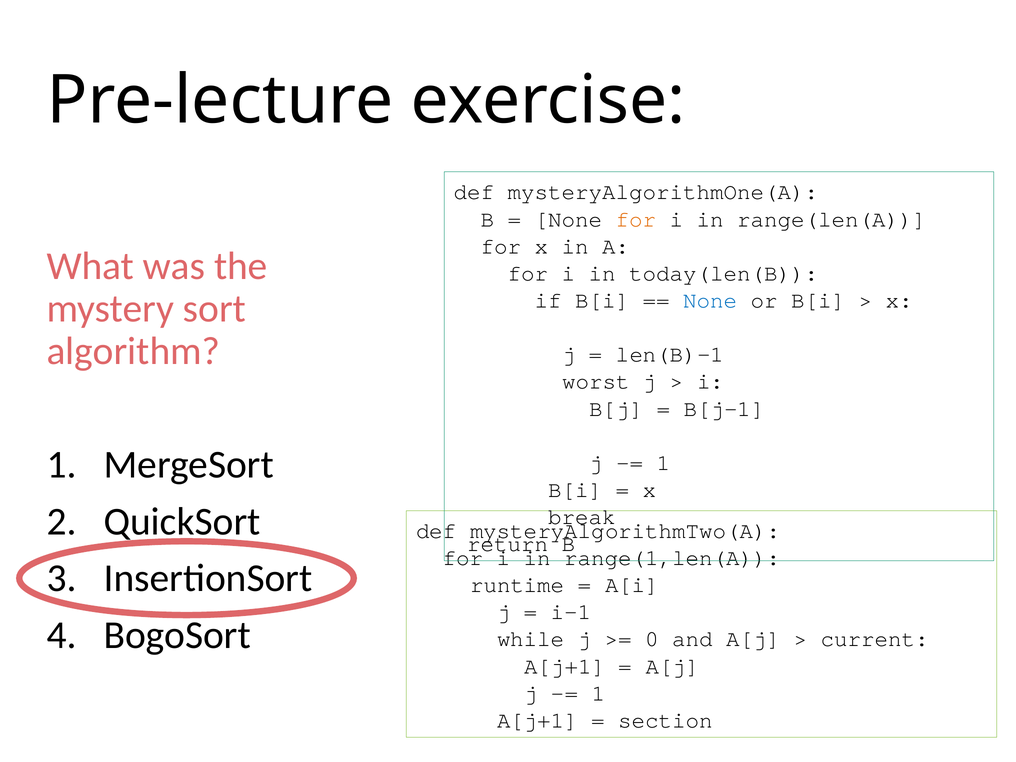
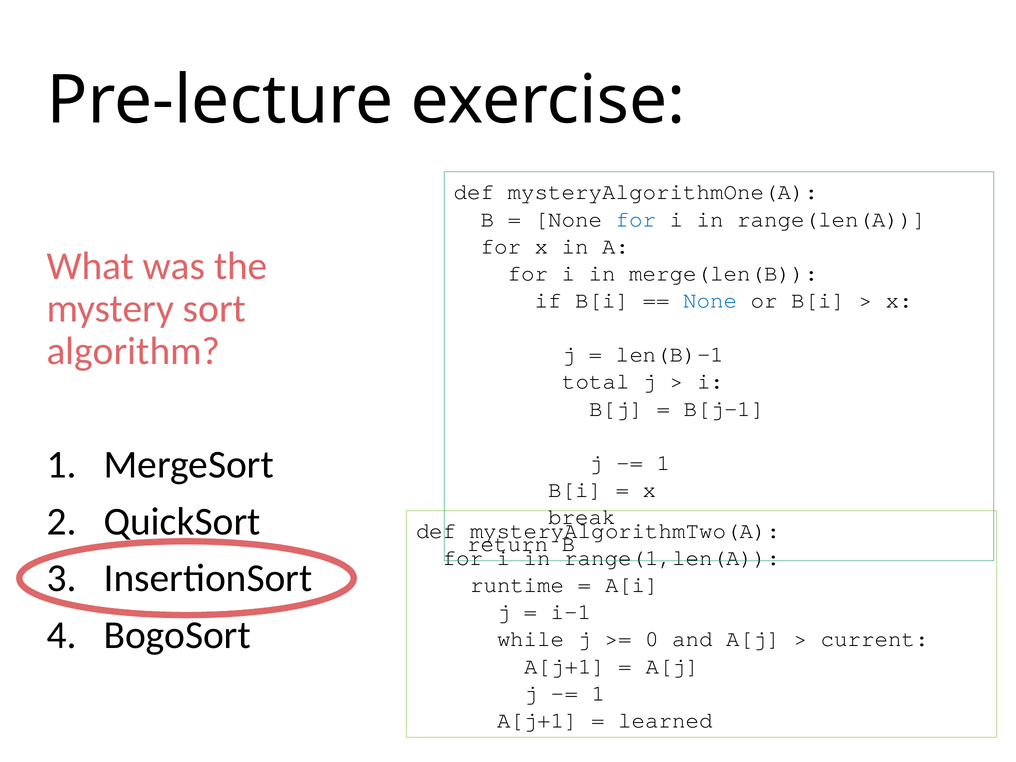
for colour: orange -> blue (636, 219)
today(len(B: today(len(B -> merge(len(B (724, 273)
worst: worst -> total (596, 382)
section: section -> learned (666, 720)
